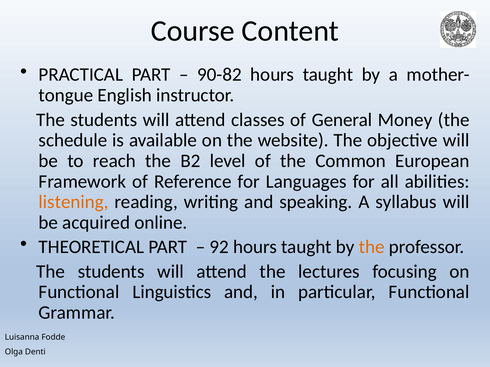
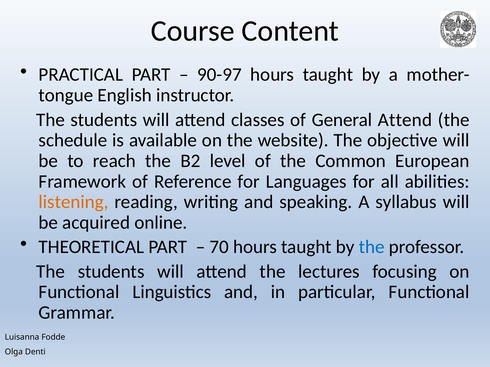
90-82: 90-82 -> 90-97 (220, 75)
General Money: Money -> Attend (405, 120)
92: 92 -> 70 (219, 247)
the colour: orange -> blue (372, 247)
